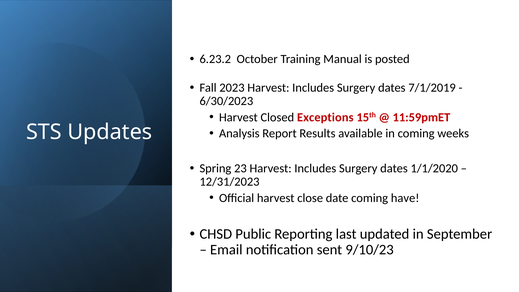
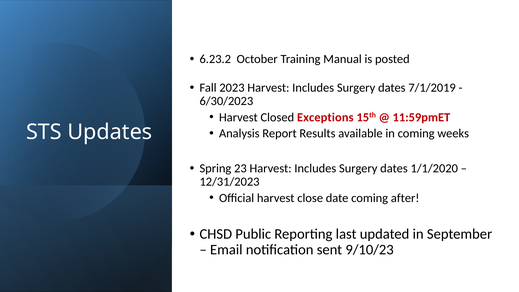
have: have -> after (405, 198)
